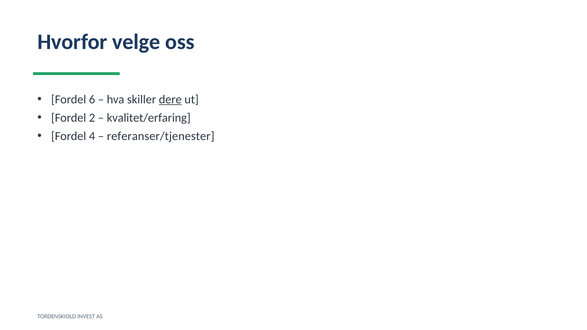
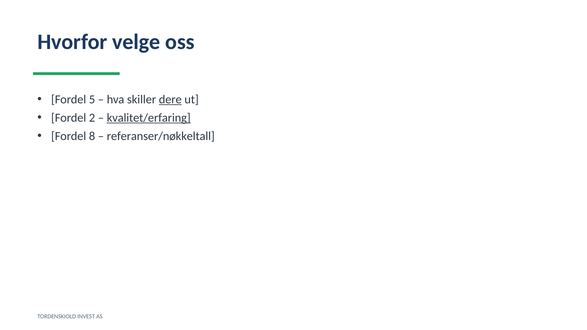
6: 6 -> 5 (92, 99)
kvalitet/erfaring underline: none -> present (149, 118)
4: 4 -> 8 (92, 136)
referanser/tjenester: referanser/tjenester -> referanser/nøkkeltall (161, 136)
